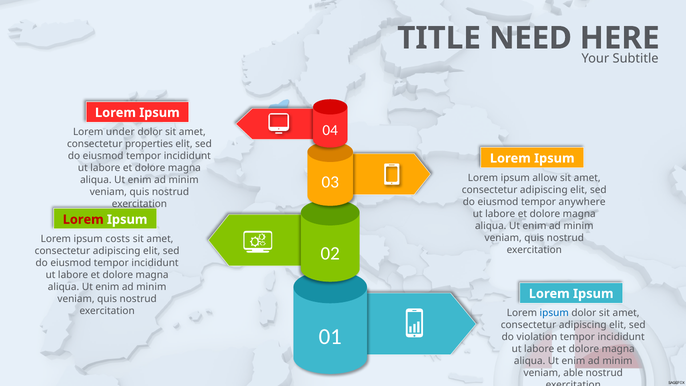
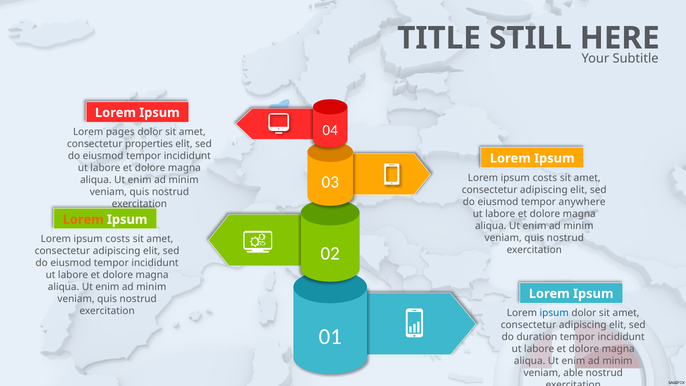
NEED: NEED -> STILL (530, 38)
under: under -> pages (120, 132)
allow: allow -> costs (545, 178)
Lorem colour: red -> orange (83, 219)
violation: violation -> duration (537, 337)
